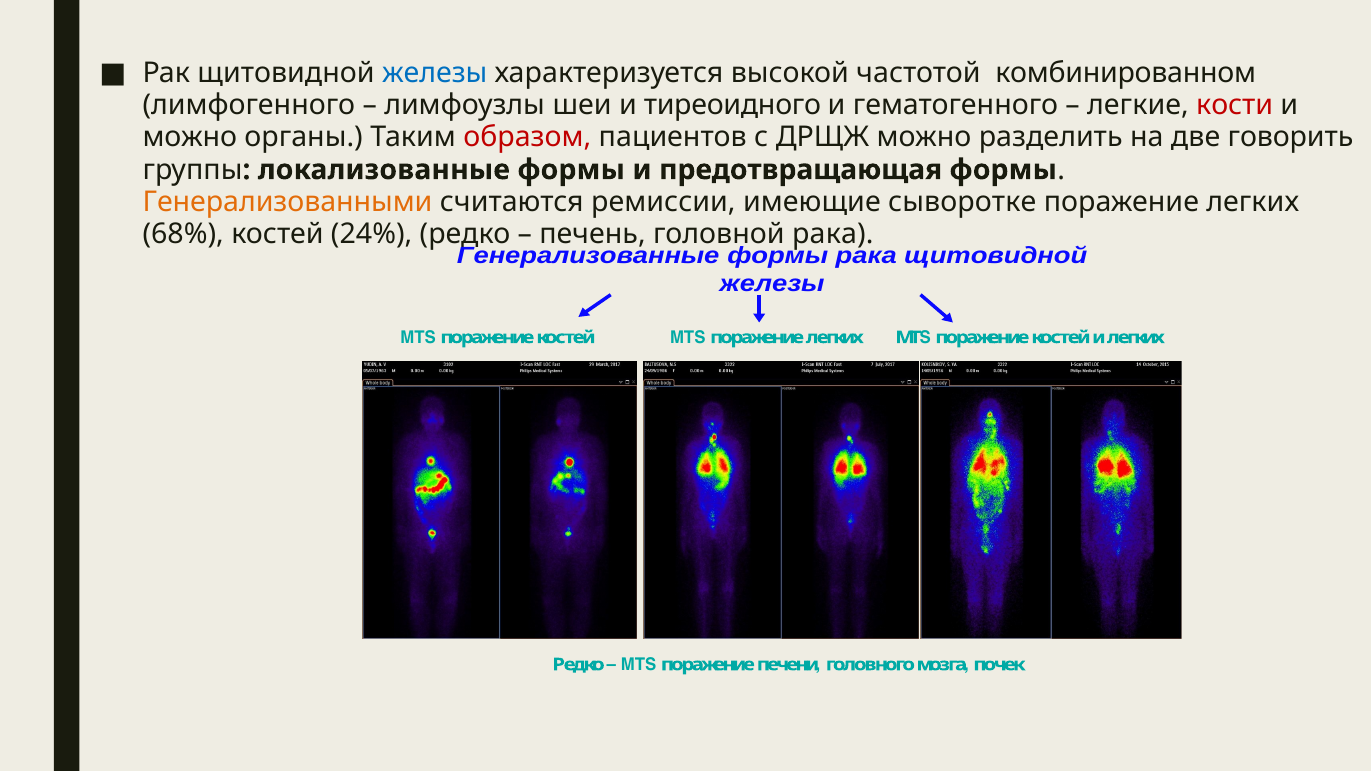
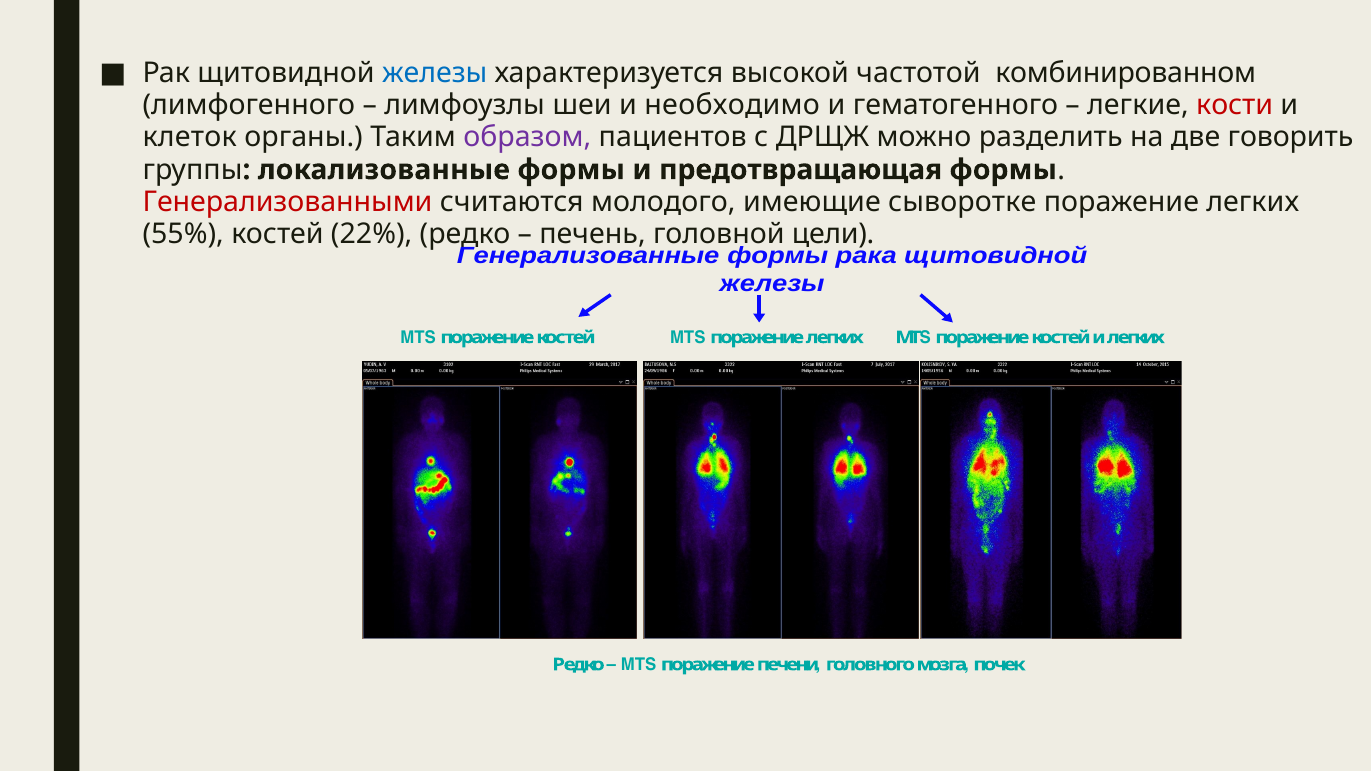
тиреоидного: тиреоидного -> необходимо (732, 105)
можно: можно -> клеток (190, 138)
образом colour: red -> purple (527, 138)
Генерализованными colour: orange -> red (287, 202)
ремиссии: ремиссии -> молодого (663, 202)
68%: 68% -> 55% (183, 234)
24%: 24% -> 22% (372, 234)
головной рака: рака -> цели (833, 234)
